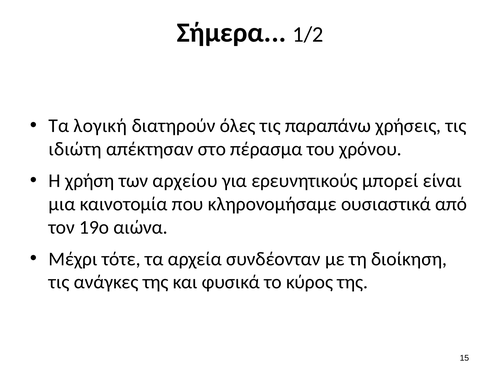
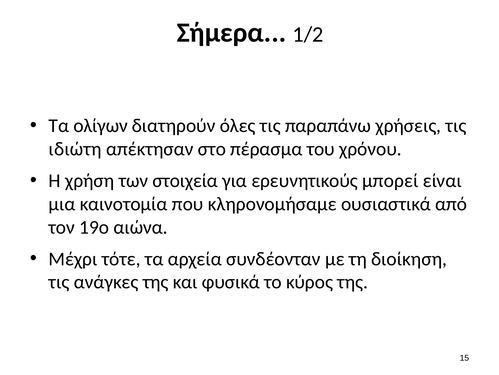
λογική: λογική -> ολίγων (101, 126)
αρχείου: αρχείου -> στοιχεία (185, 180)
